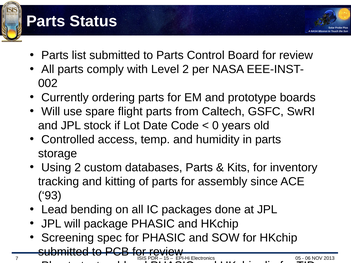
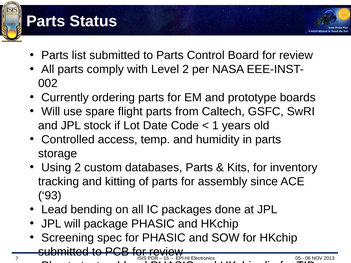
0: 0 -> 1 (215, 126)
